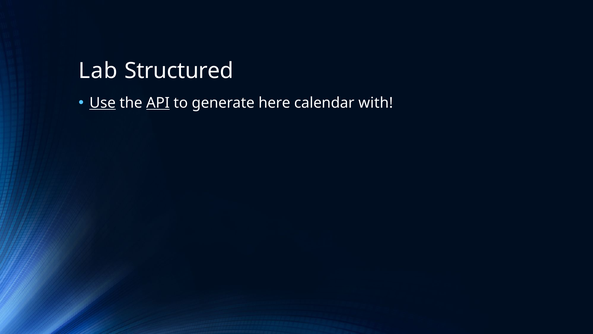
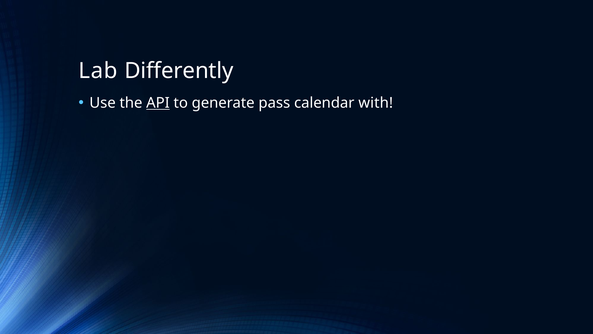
Structured: Structured -> Differently (179, 71)
Use underline: present -> none (103, 103)
here: here -> pass (274, 103)
